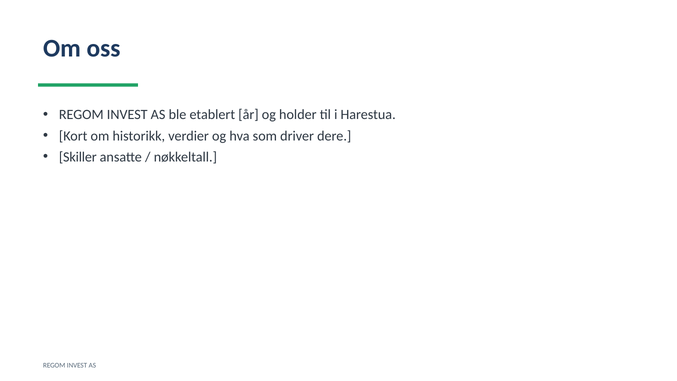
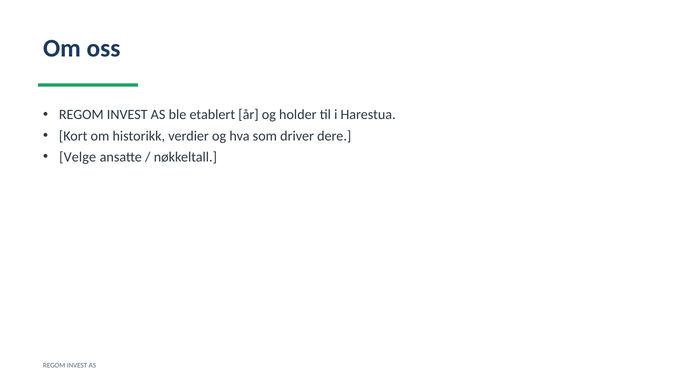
Skiller: Skiller -> Velge (78, 157)
